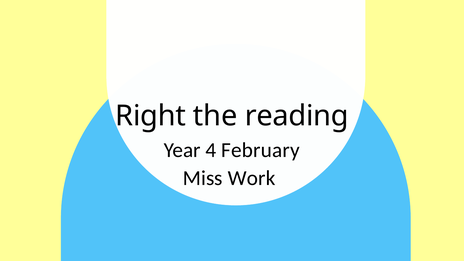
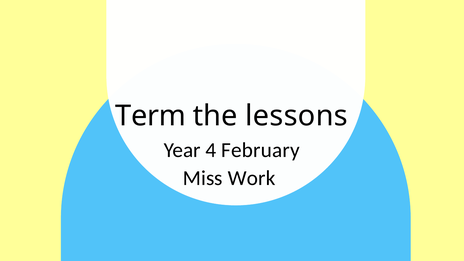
Right: Right -> Term (151, 116)
reading: reading -> lessons (296, 116)
